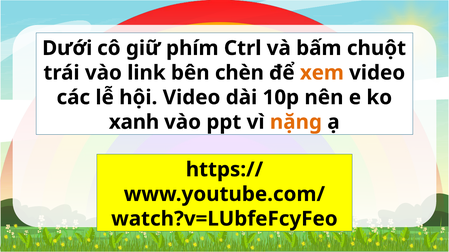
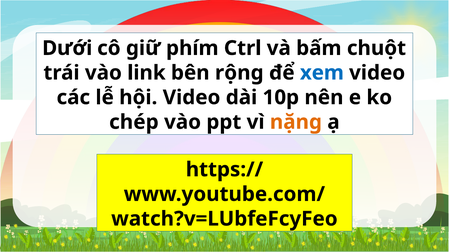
chèn: chèn -> rộng (239, 73)
xem colour: orange -> blue (322, 73)
xanh: xanh -> chép (134, 122)
